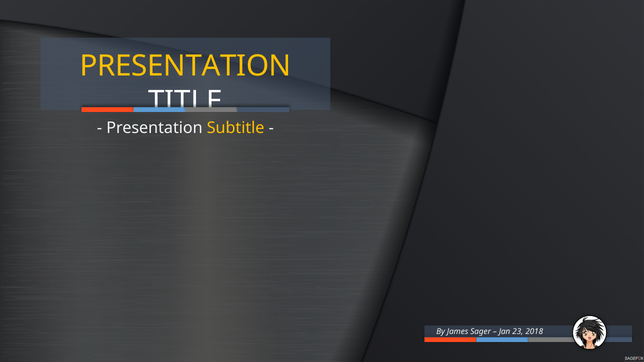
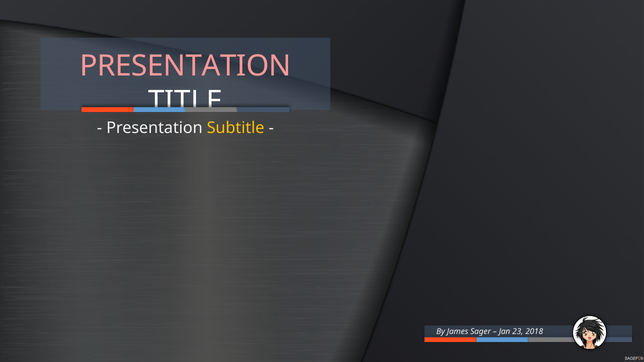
PRESENTATION colour: yellow -> pink (186, 66)
